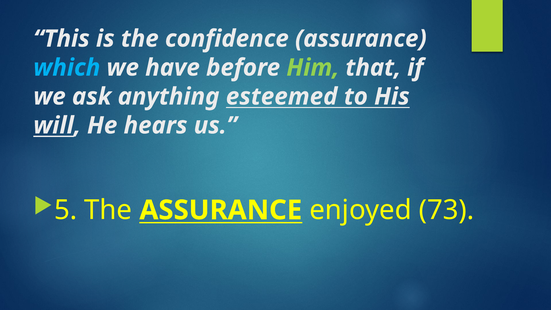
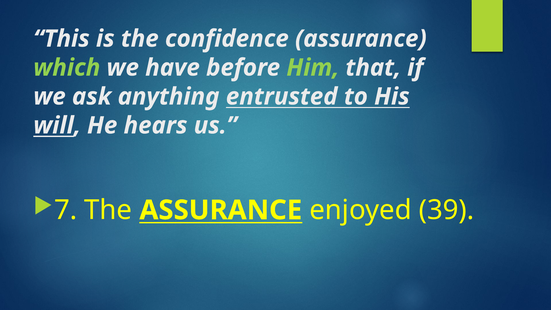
which colour: light blue -> light green (67, 68)
esteemed: esteemed -> entrusted (282, 97)
5: 5 -> 7 (66, 210)
73: 73 -> 39 (447, 210)
